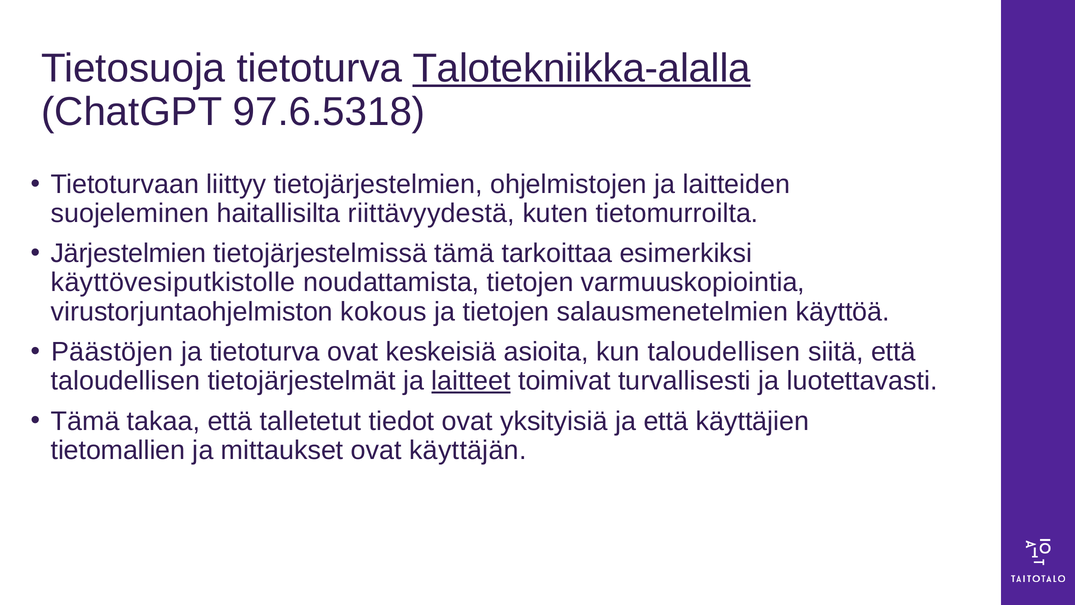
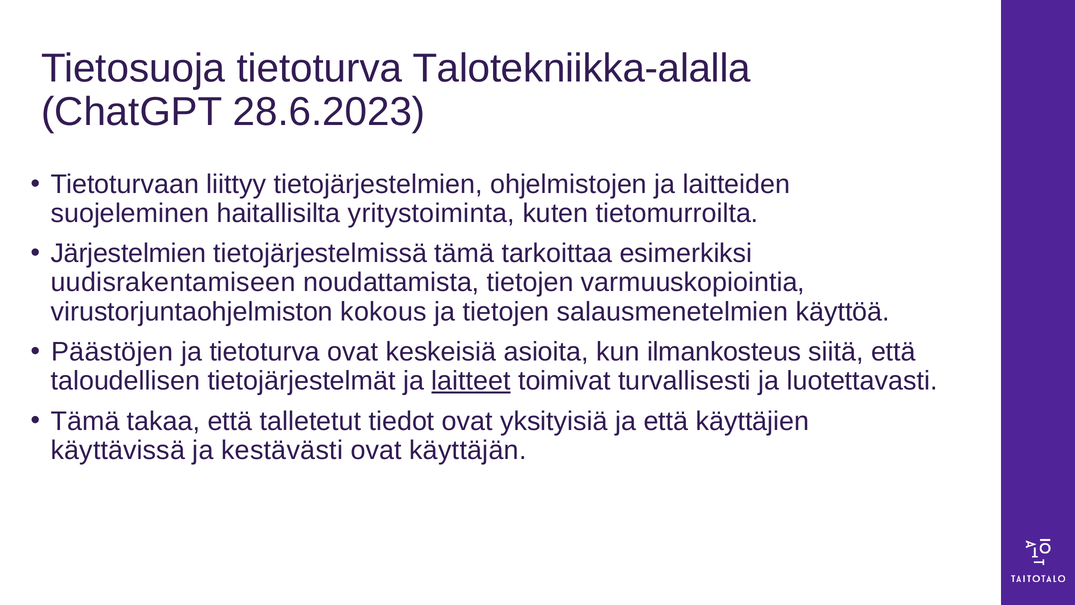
Talotekniikka-alalla underline: present -> none (582, 69)
97.6.5318: 97.6.5318 -> 28.6.2023 (329, 112)
riittävyydestä: riittävyydestä -> yritystoiminta (431, 213)
käyttövesiputkistolle: käyttövesiputkistolle -> uudisrakentamiseen (173, 282)
kun taloudellisen: taloudellisen -> ilmankosteus (724, 352)
tietomallien: tietomallien -> käyttävissä (118, 450)
mittaukset: mittaukset -> kestävästi (282, 450)
